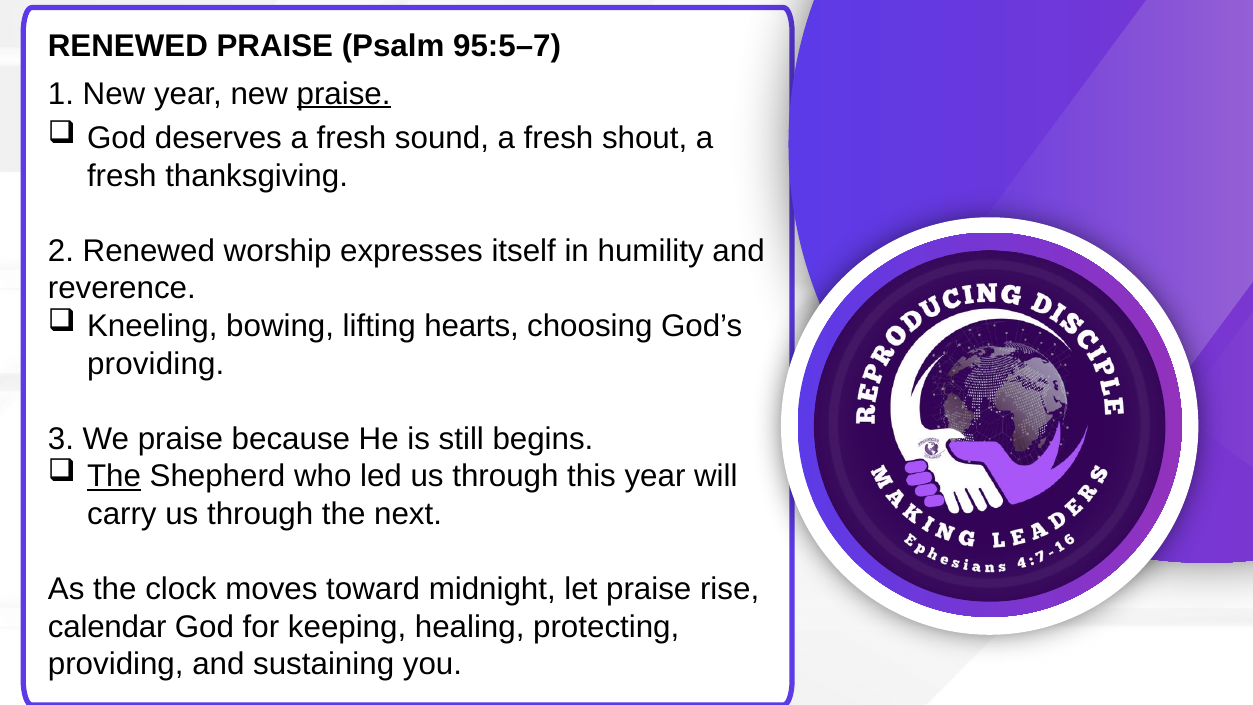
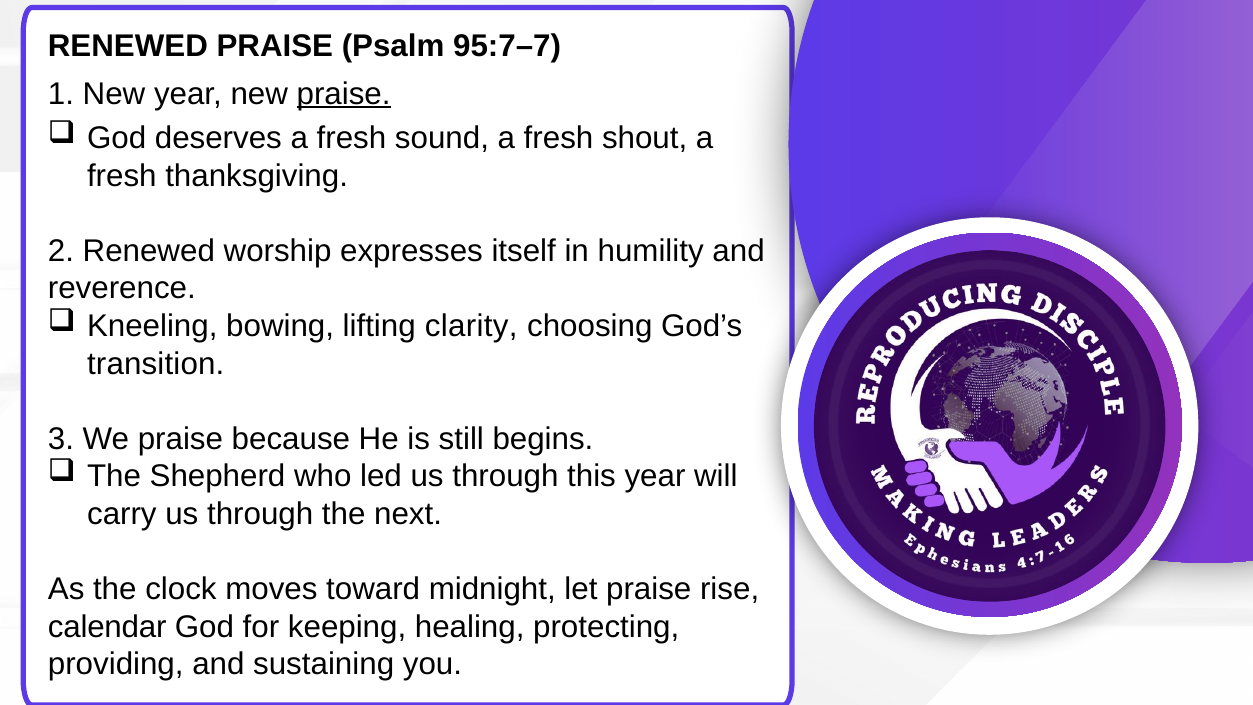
95:5–7: 95:5–7 -> 95:7–7 (507, 47)
hearts: hearts -> clarity (471, 326)
providing: providing -> transition (156, 364)
The underline: present -> none (114, 477)
